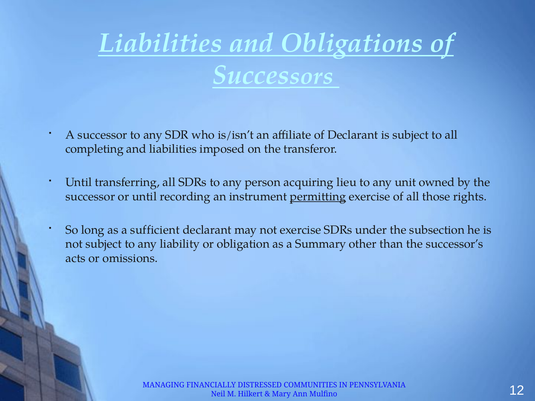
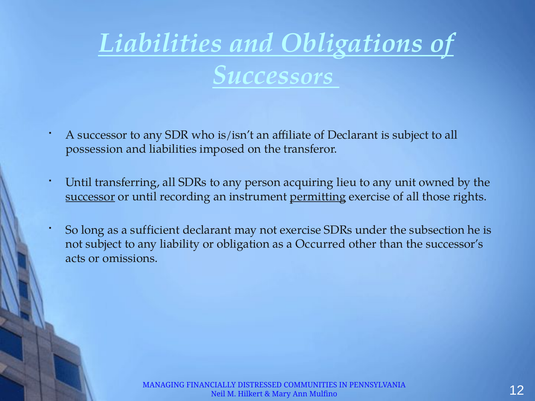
completing: completing -> possession (94, 149)
successor underline: none -> present (90, 197)
Summary: Summary -> Occurred (321, 244)
